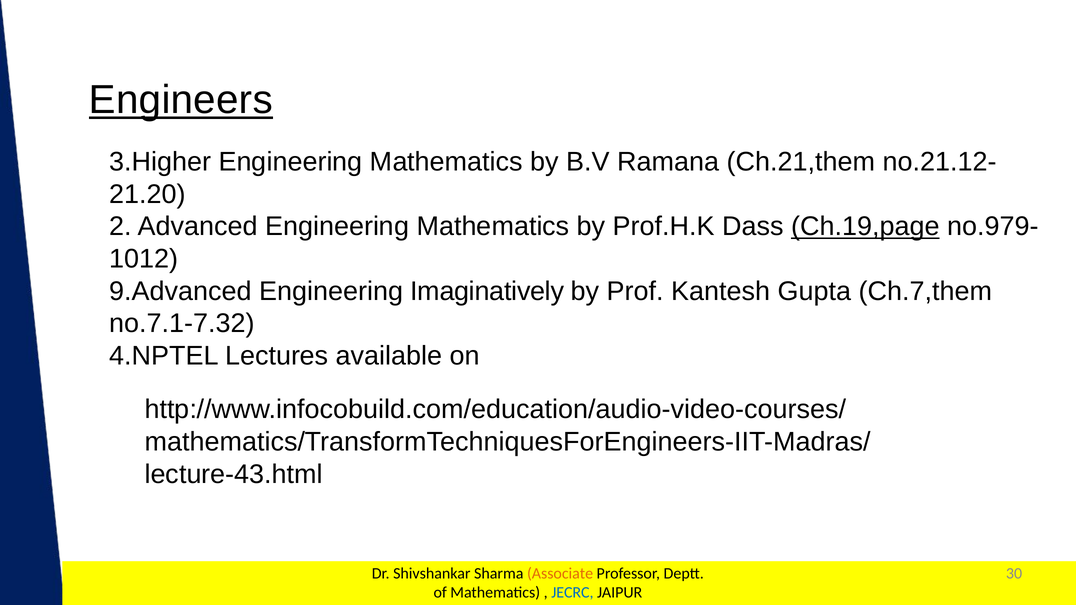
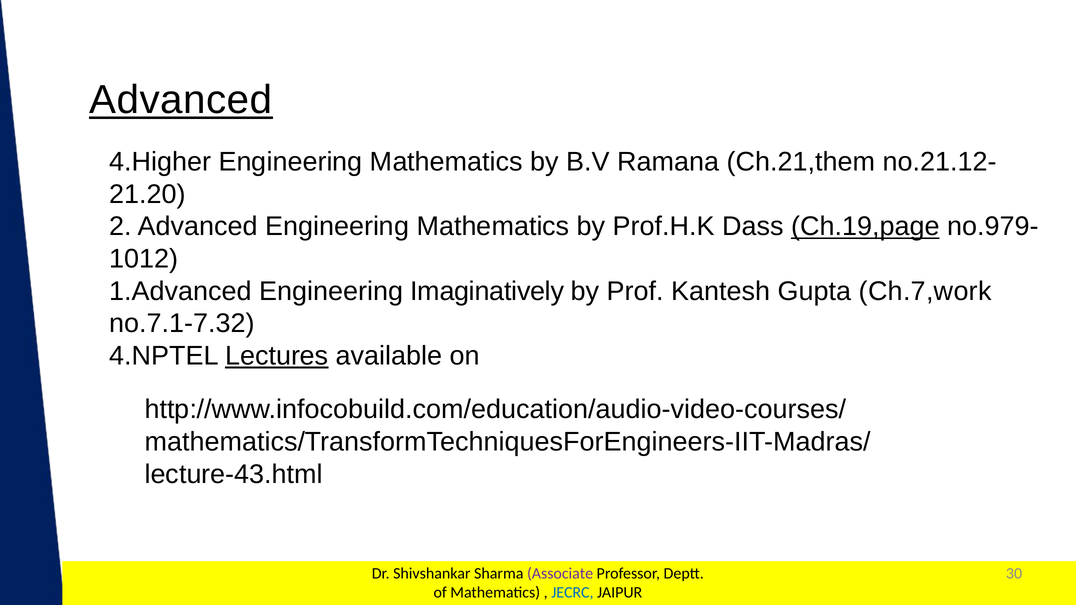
Engineers: Engineers -> Advanced (181, 100)
3.Higher: 3.Higher -> 4.Higher (160, 162)
9.Advanced: 9.Advanced -> 1.Advanced (180, 291)
Ch.7,them: Ch.7,them -> Ch.7,work (925, 291)
Lectures underline: none -> present (277, 356)
Associate colour: orange -> purple (560, 573)
